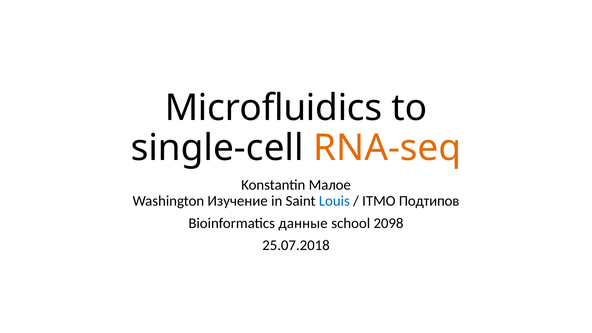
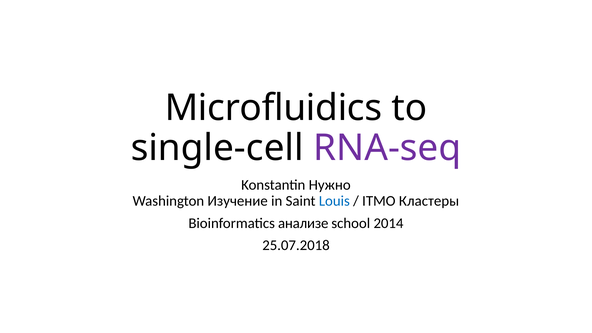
RNA-seq colour: orange -> purple (387, 148)
Малое: Малое -> Нужно (330, 185)
Подтипов: Подтипов -> Кластеры (429, 201)
данные: данные -> анализе (303, 223)
2098: 2098 -> 2014 (388, 223)
